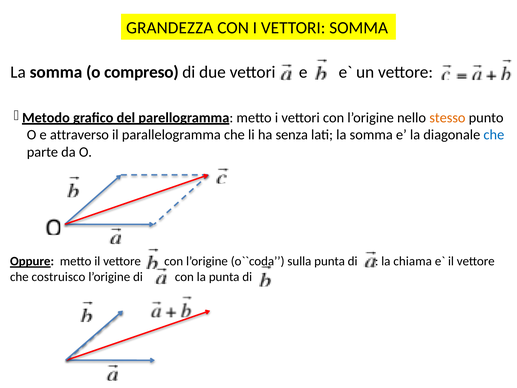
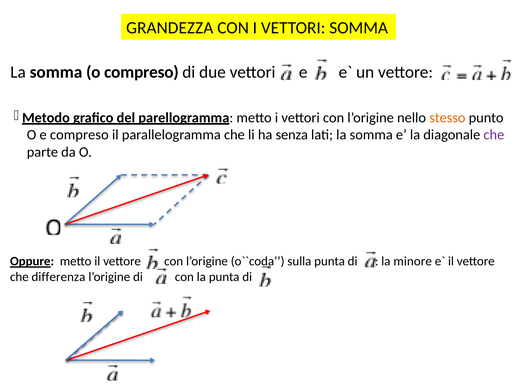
e attraverso: attraverso -> compreso (79, 135)
che colour: blue -> purple (494, 135)
chiama: chiama -> minore (413, 261)
costruisco: costruisco -> differenza (58, 277)
